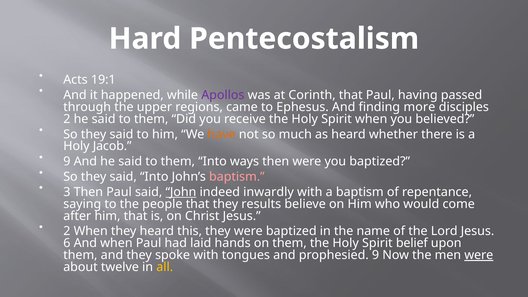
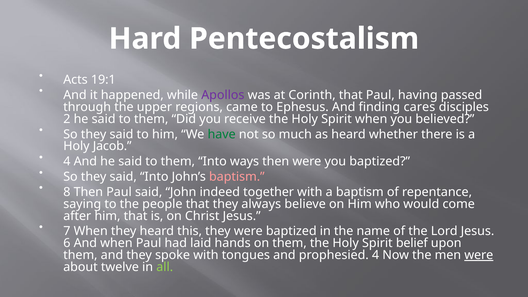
more: more -> cares (419, 107)
have colour: orange -> green (222, 134)
9: 9 -> 4 (67, 161)
3: 3 -> 8 (67, 192)
John underline: present -> none (181, 192)
inwardly: inwardly -> together (269, 192)
results: results -> always (261, 204)
2: 2 -> 7 (67, 231)
prophesied 9: 9 -> 4 (376, 255)
all colour: yellow -> light green (165, 267)
